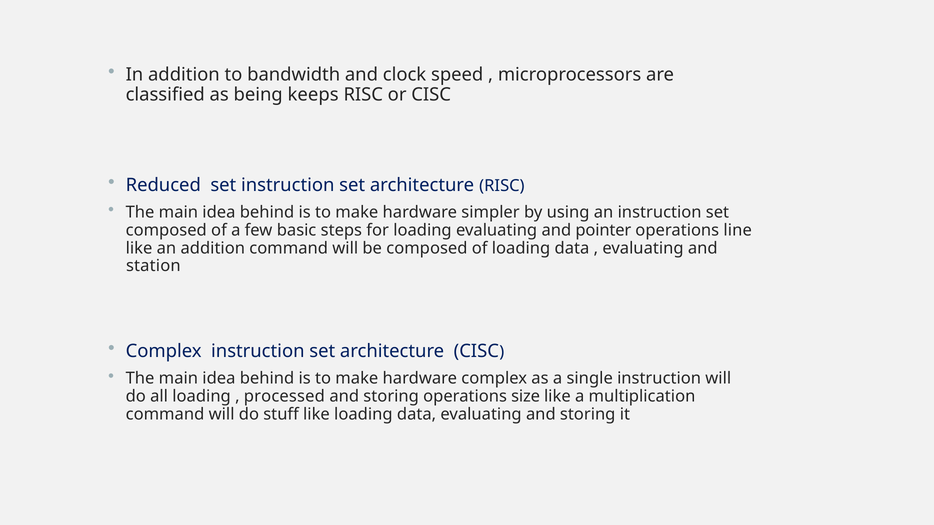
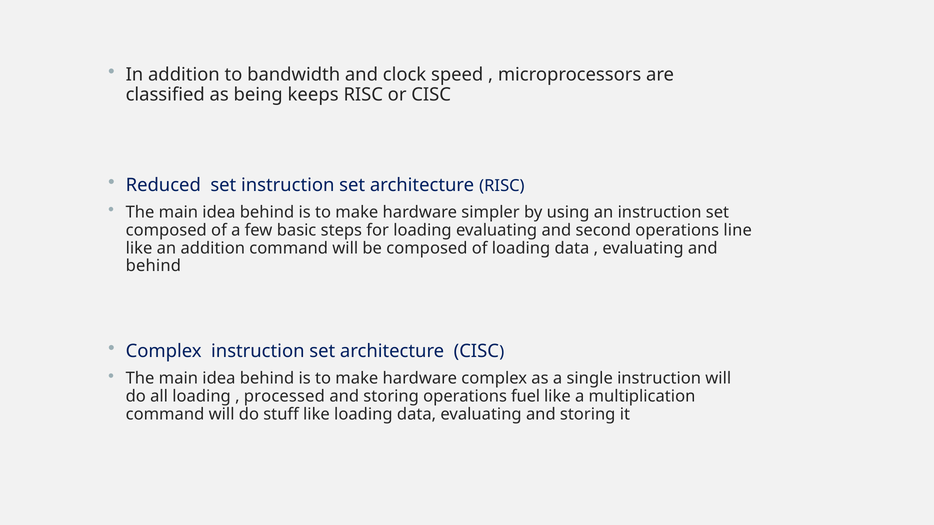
pointer: pointer -> second (603, 230)
station: station -> behind (153, 266)
size: size -> fuel (526, 397)
